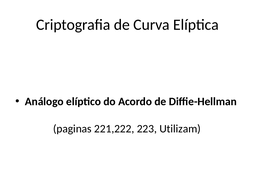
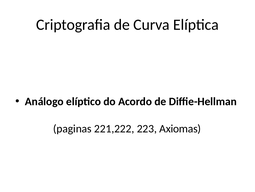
Utilizam: Utilizam -> Axiomas (180, 128)
